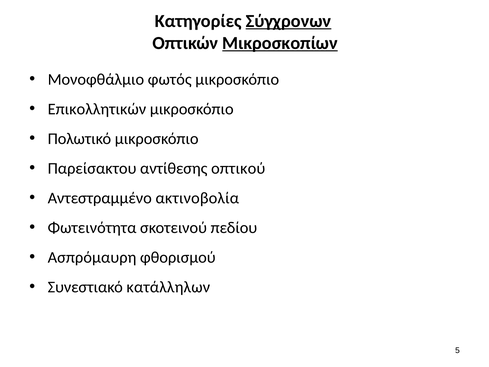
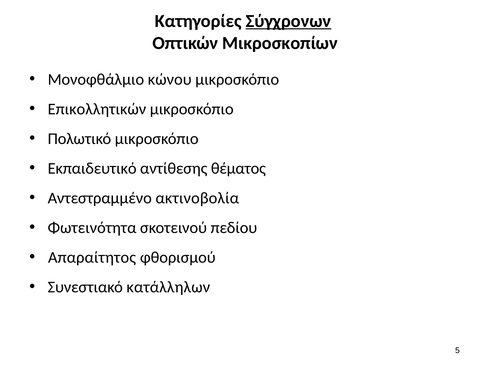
Μικροσκοπίων underline: present -> none (280, 43)
φωτός: φωτός -> κώνου (170, 79)
Παρείσακτου: Παρείσακτου -> Εκπαιδευτικό (92, 168)
οπτικού: οπτικού -> θέματος (238, 168)
Ασπρόμαυρη: Ασπρόμαυρη -> Απαραίτητος (92, 257)
